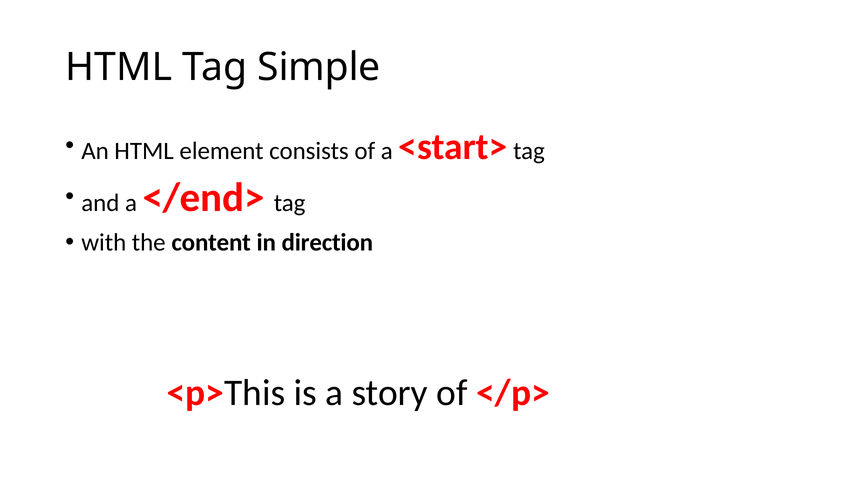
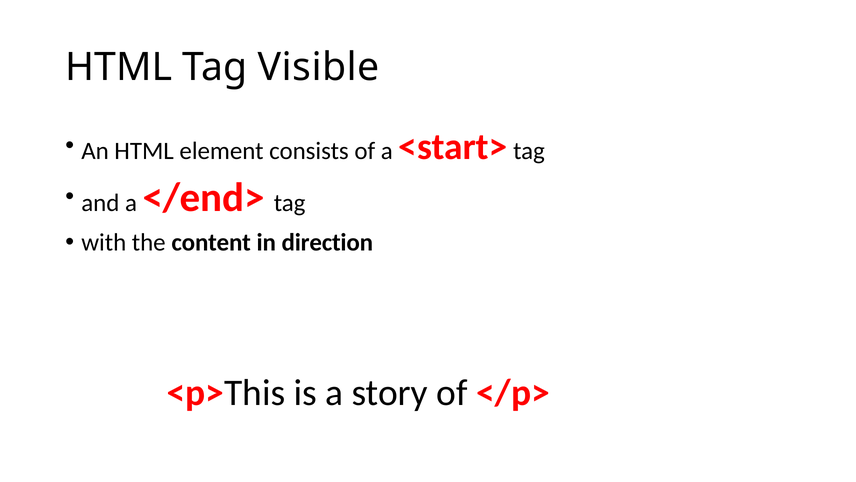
Simple: Simple -> Visible (319, 67)
